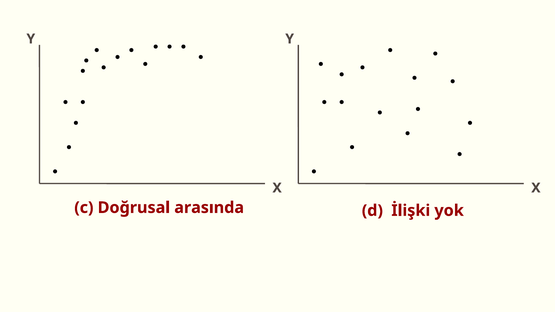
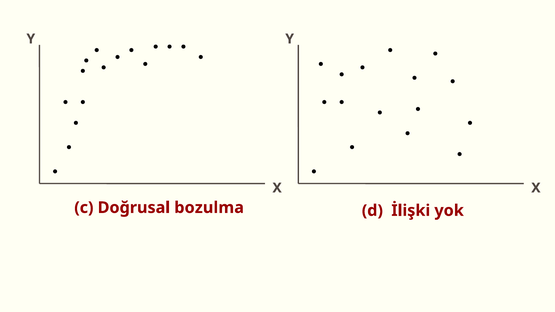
arasında: arasında -> bozulma (209, 208)
